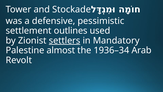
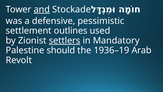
and underline: none -> present (42, 9)
almost: almost -> should (61, 50)
1936–34: 1936–34 -> 1936–19 (111, 50)
